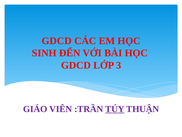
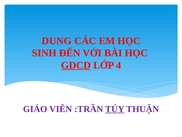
GDCD: GDCD -> DUNG (57, 41)
GDCD underline: none -> present (76, 65)
3: 3 -> 4 (119, 65)
